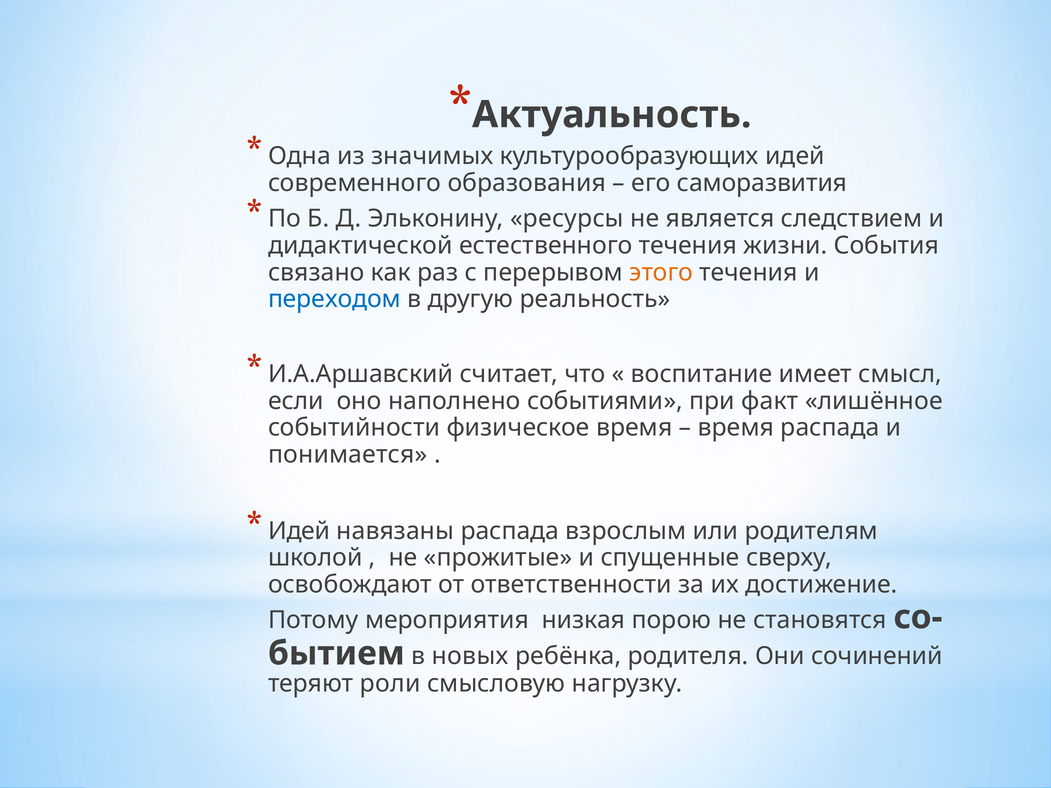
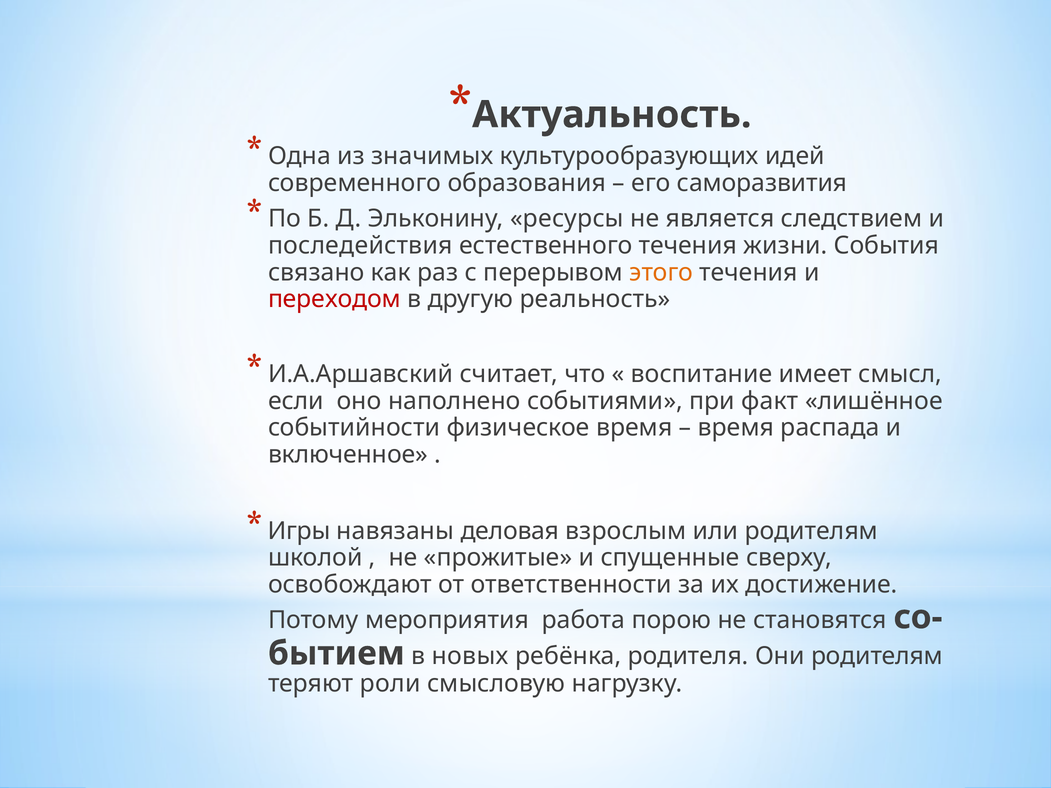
дидактической: дидактической -> последействия (360, 246)
переходом colour: blue -> red (334, 299)
понимается: понимается -> включенное (348, 455)
Идей: Идей -> Игры (299, 531)
навязаны распада: распада -> деловая (510, 531)
низкая: низкая -> работа (583, 620)
Они сочинений: сочинений -> родителям (877, 657)
